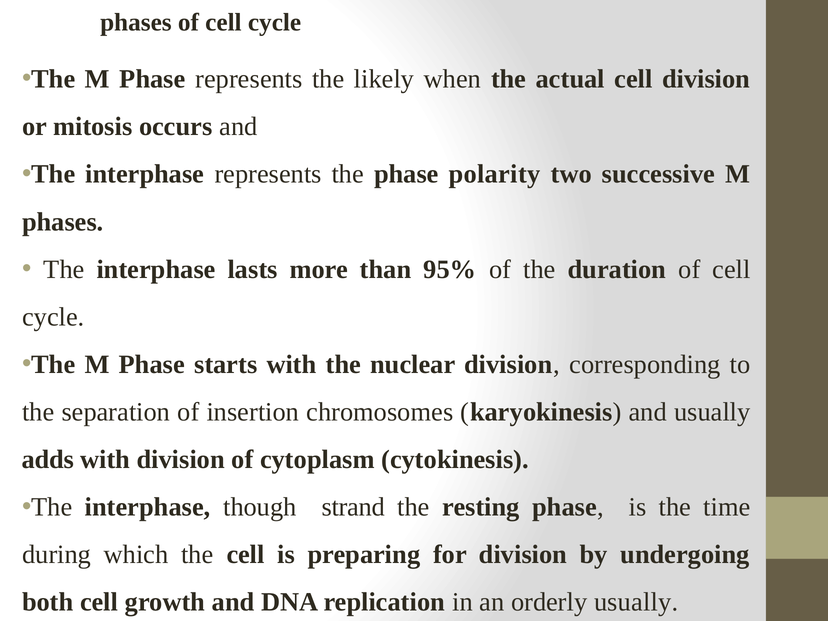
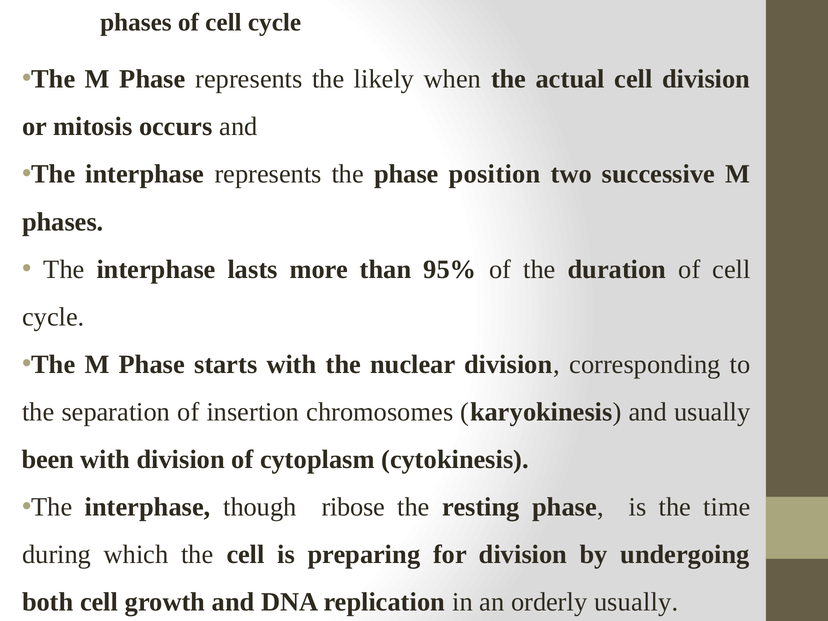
polarity: polarity -> position (495, 174)
adds: adds -> been (48, 460)
strand: strand -> ribose (353, 507)
